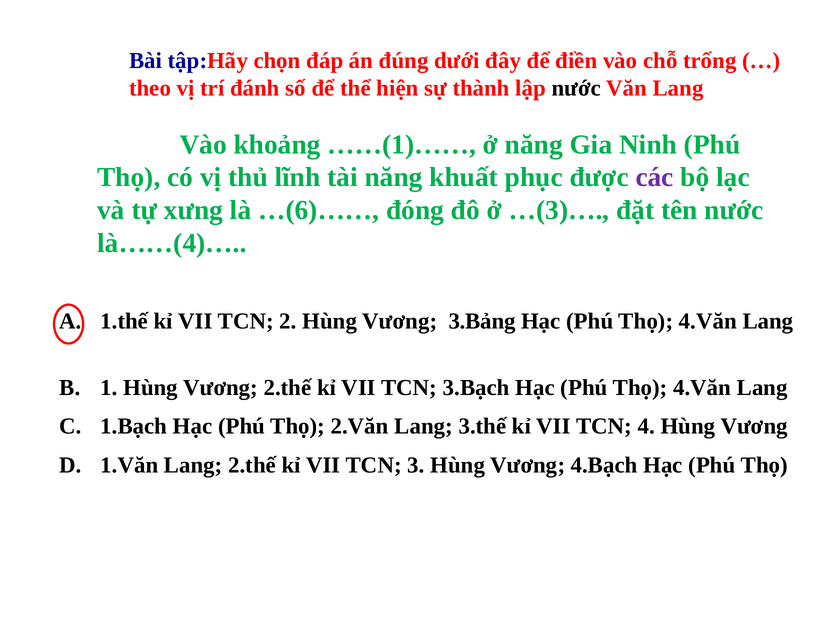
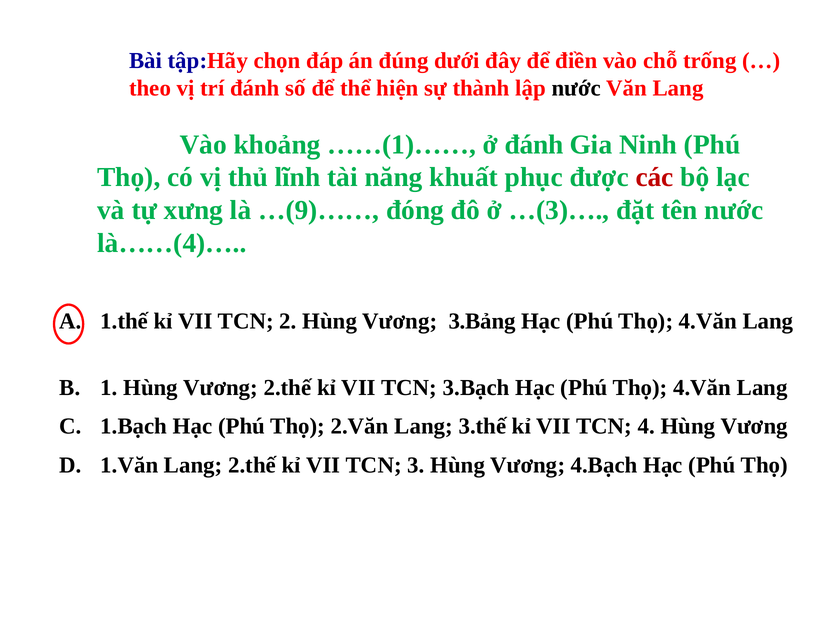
ở năng: năng -> đánh (534, 145)
các colour: purple -> red (655, 178)
…(6)……: …(6)…… -> …(9)…… (319, 210)
